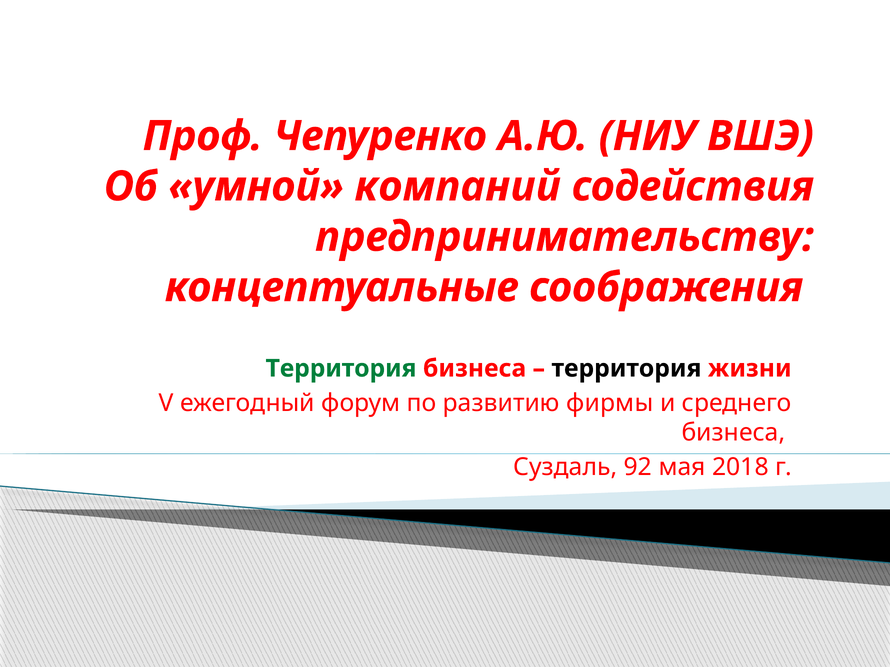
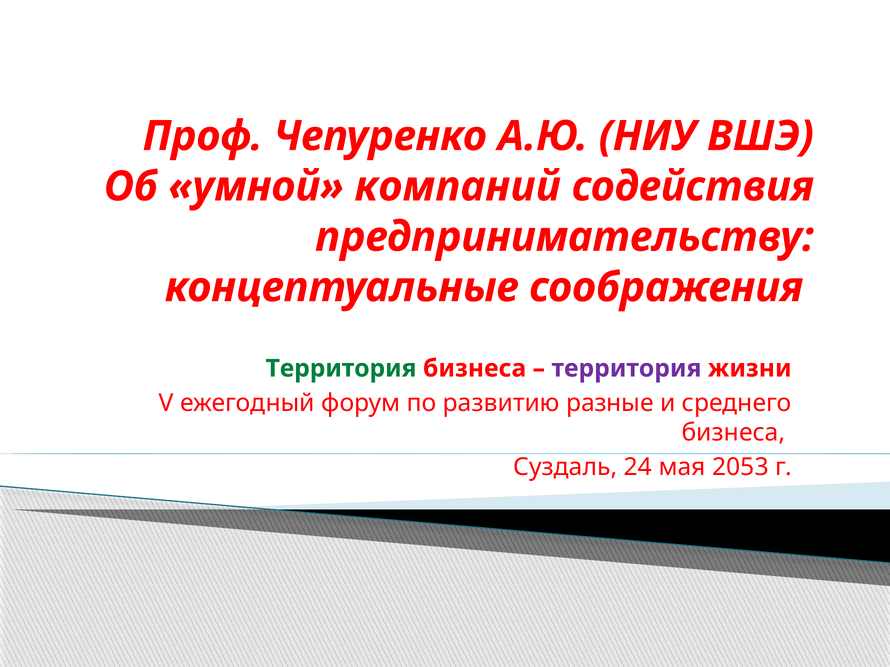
территория colour: black -> purple (627, 369)
фирмы: фирмы -> разные (610, 403)
92: 92 -> 24 (638, 468)
2018: 2018 -> 2053 (740, 468)
